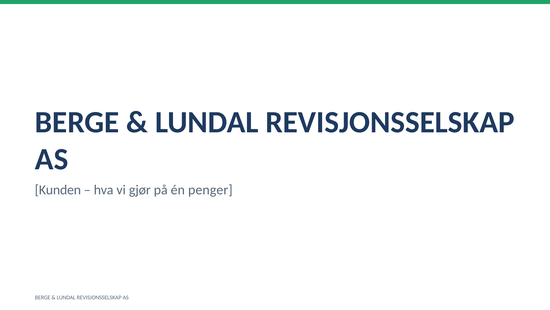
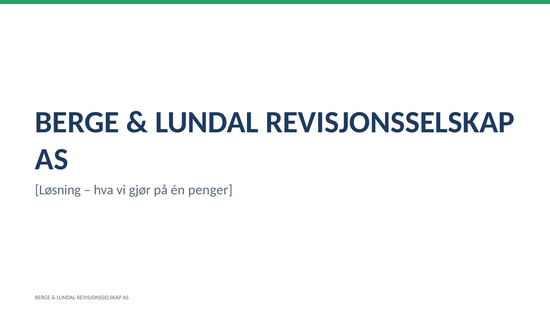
Kunden: Kunden -> Løsning (58, 189)
